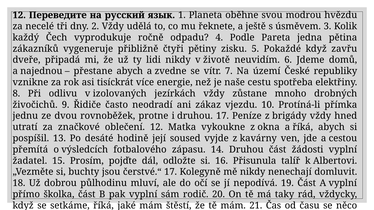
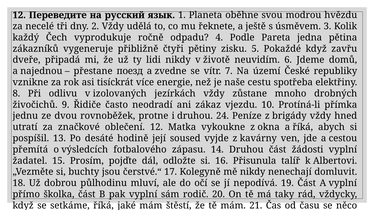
přestane abych: abych -> поезд (130, 71)
druhou 17: 17 -> 24 (222, 116)
